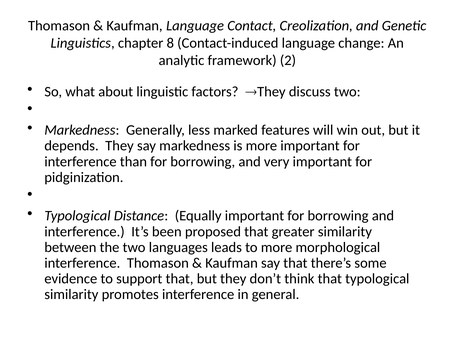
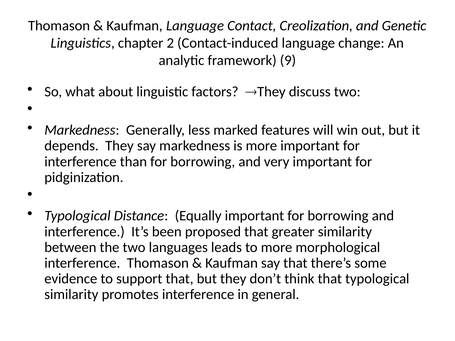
8: 8 -> 2 (170, 43)
2: 2 -> 9 (288, 61)
